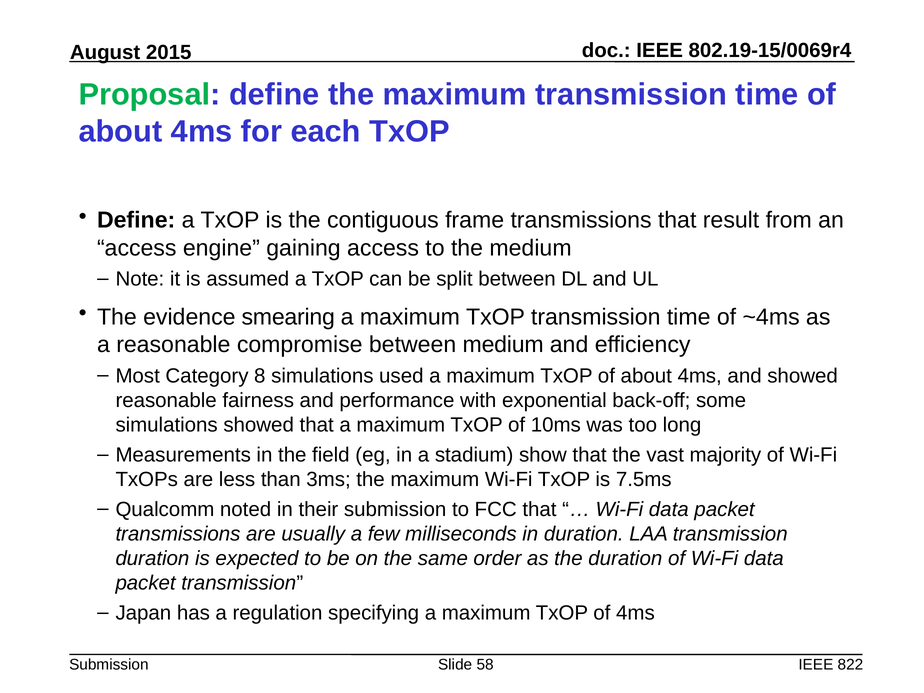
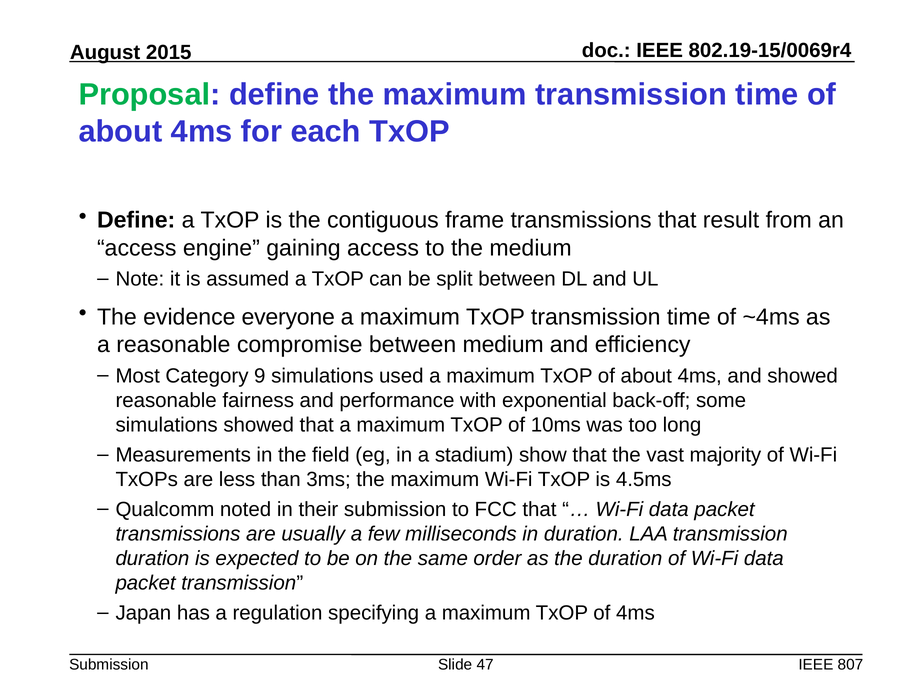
smearing: smearing -> everyone (288, 317)
8: 8 -> 9 (260, 376)
7.5ms: 7.5ms -> 4.5ms (644, 480)
58: 58 -> 47 (485, 665)
822: 822 -> 807 (850, 665)
